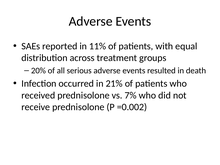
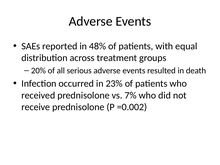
11%: 11% -> 48% (98, 46)
21%: 21% -> 23% (114, 84)
